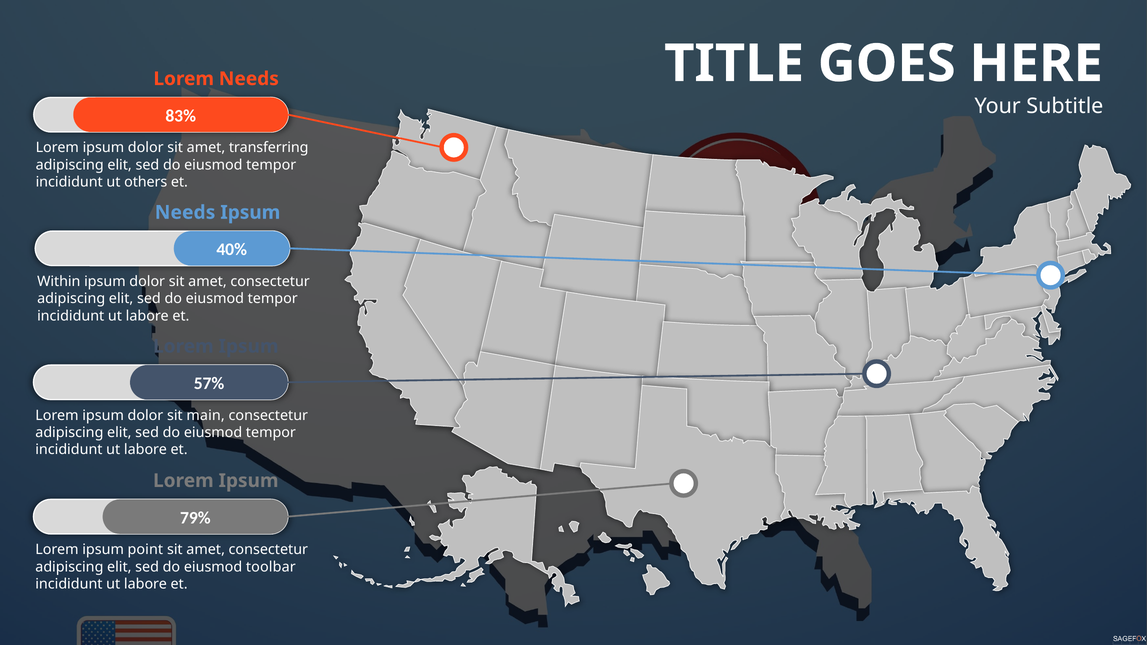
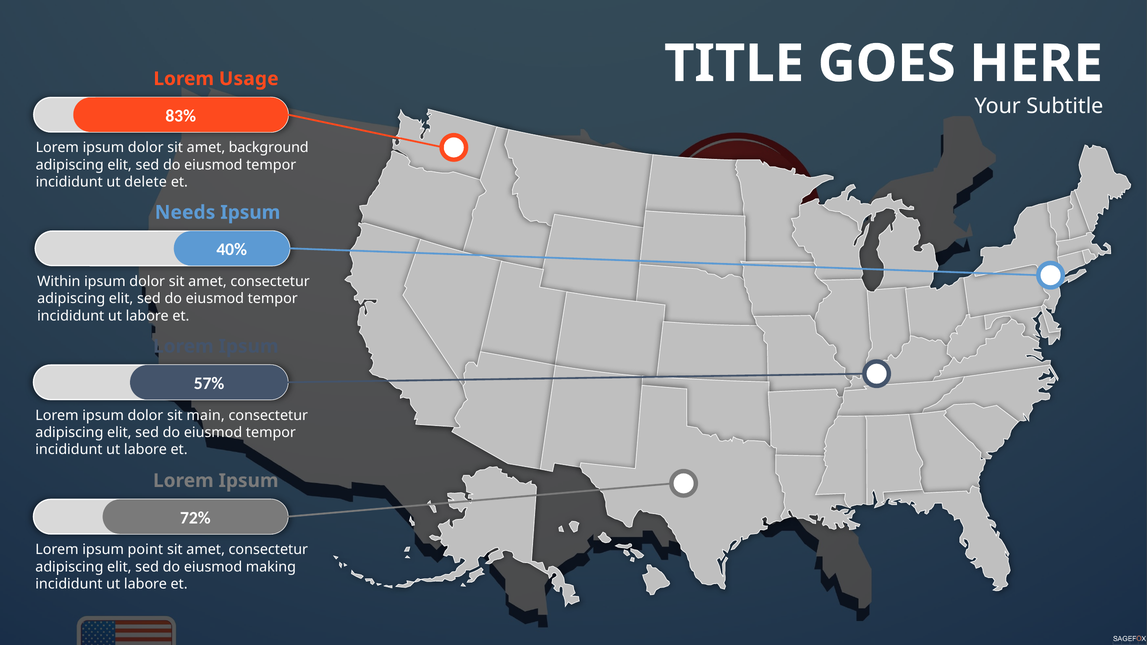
Lorem Needs: Needs -> Usage (249, 79)
transferring: transferring -> background (269, 148)
others: others -> delete (146, 182)
79%: 79% -> 72% (195, 518)
toolbar: toolbar -> making (271, 567)
